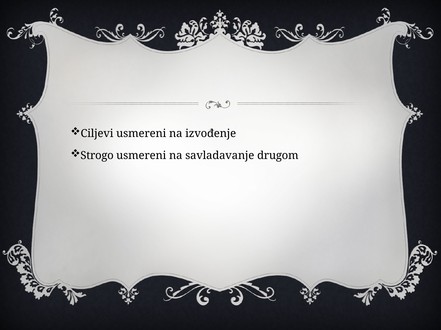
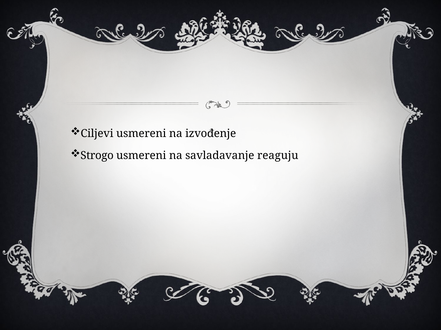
drugom: drugom -> reaguju (278, 156)
